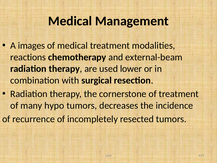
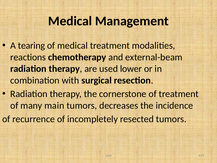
images: images -> tearing (31, 46)
hypo: hypo -> main (54, 105)
